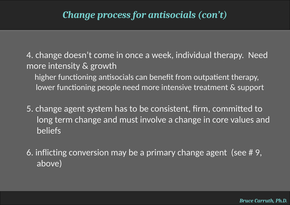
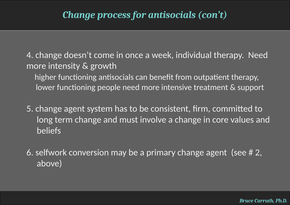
inflicting: inflicting -> selfwork (51, 153)
9: 9 -> 2 (259, 153)
